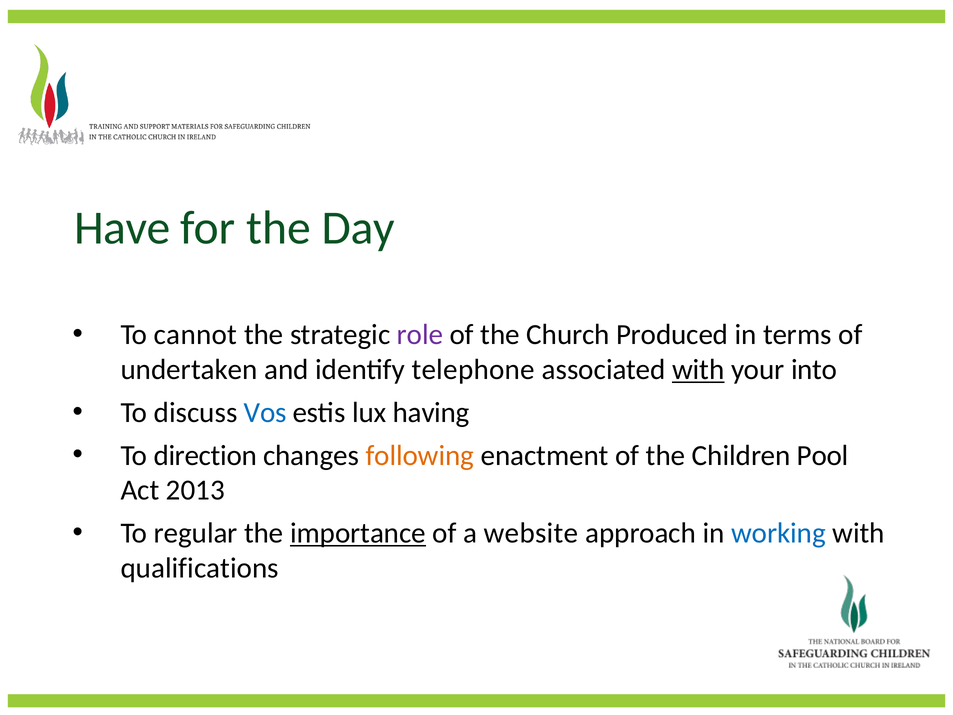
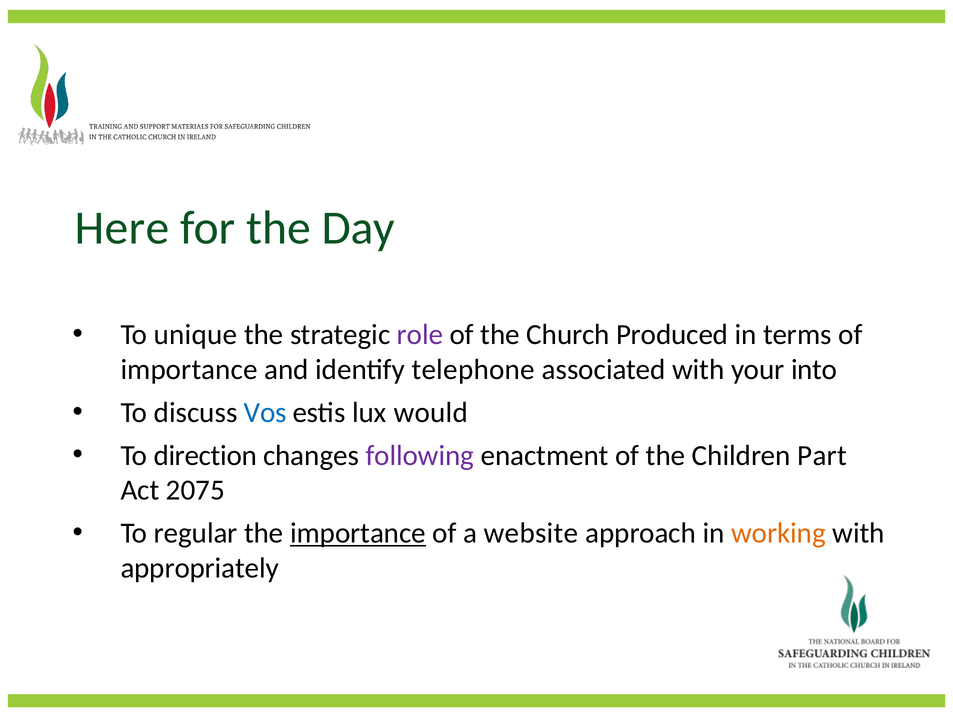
Have: Have -> Here (122, 228)
cannot: cannot -> unique (196, 335)
undertaken: undertaken -> importance (189, 369)
with underline: present -> none (698, 369)
having: having -> would (431, 412)
following colour: orange -> purple (420, 455)
Pool: Pool -> Part (822, 455)
2013: 2013 -> 2075 (195, 490)
working colour: blue -> orange (778, 533)
qualifications: qualifications -> appropriately (200, 568)
